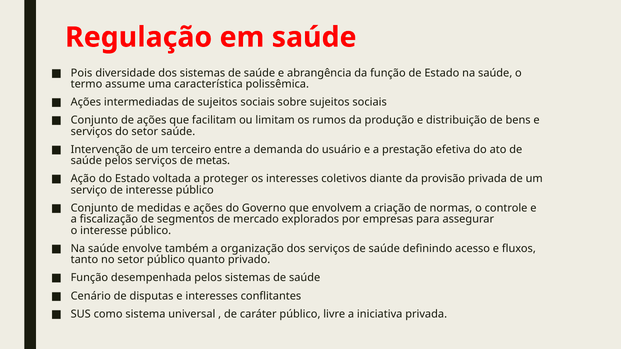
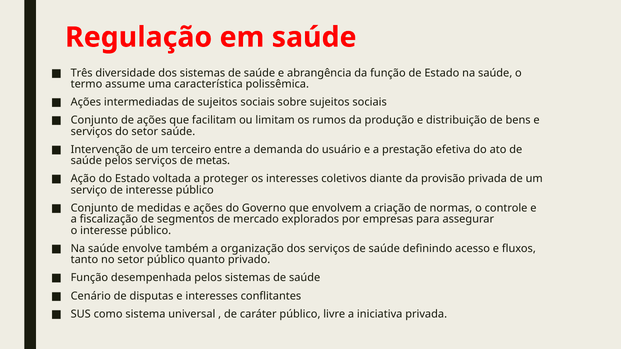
Pois: Pois -> Três (82, 73)
